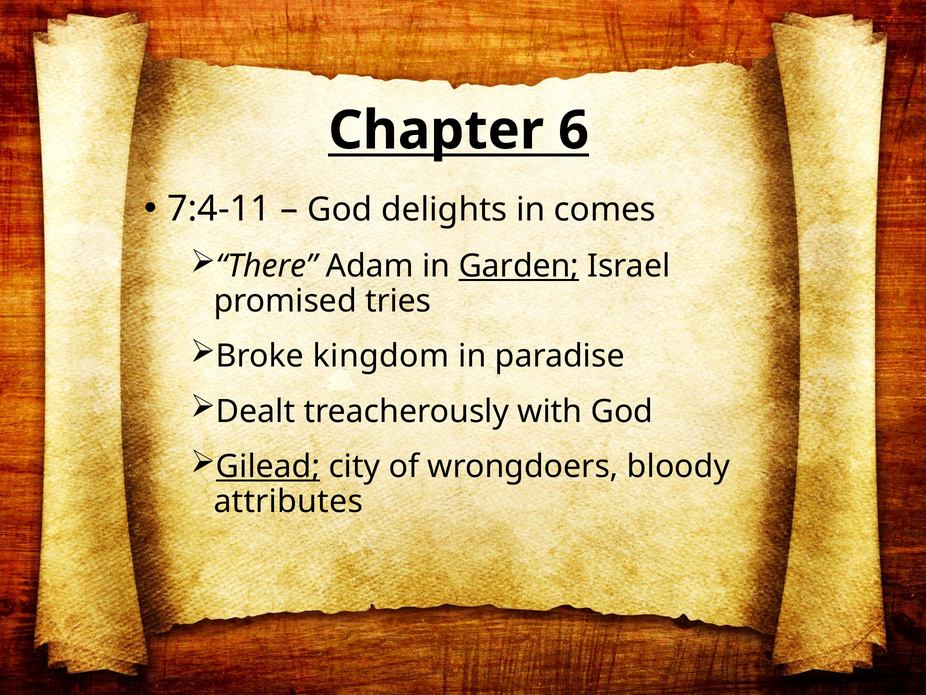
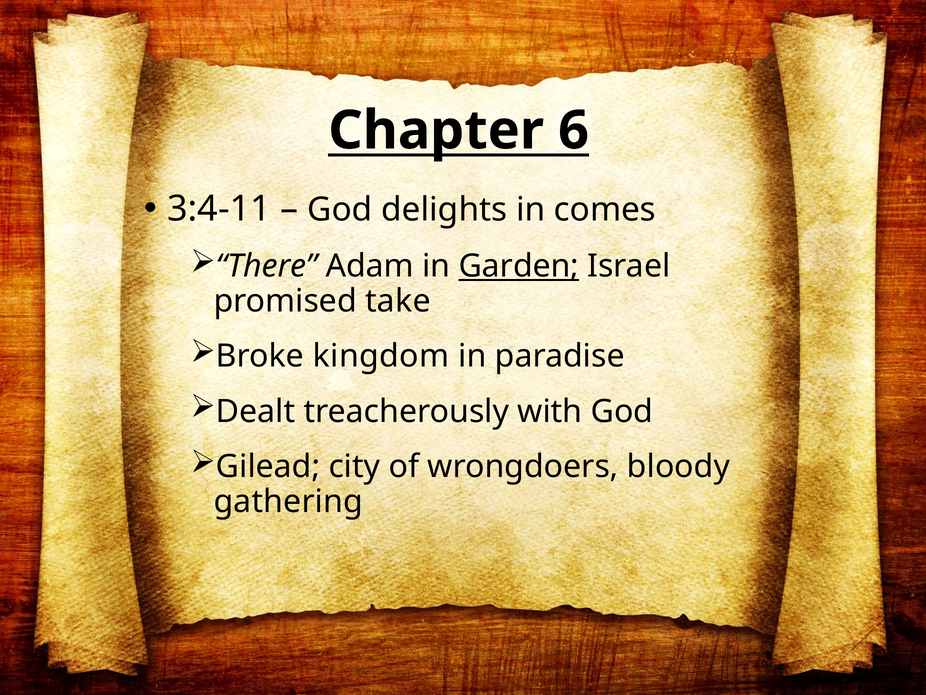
7:4-11: 7:4-11 -> 3:4-11 (219, 209)
tries: tries -> take (398, 301)
Gilead underline: present -> none (268, 466)
attributes: attributes -> gathering (288, 501)
